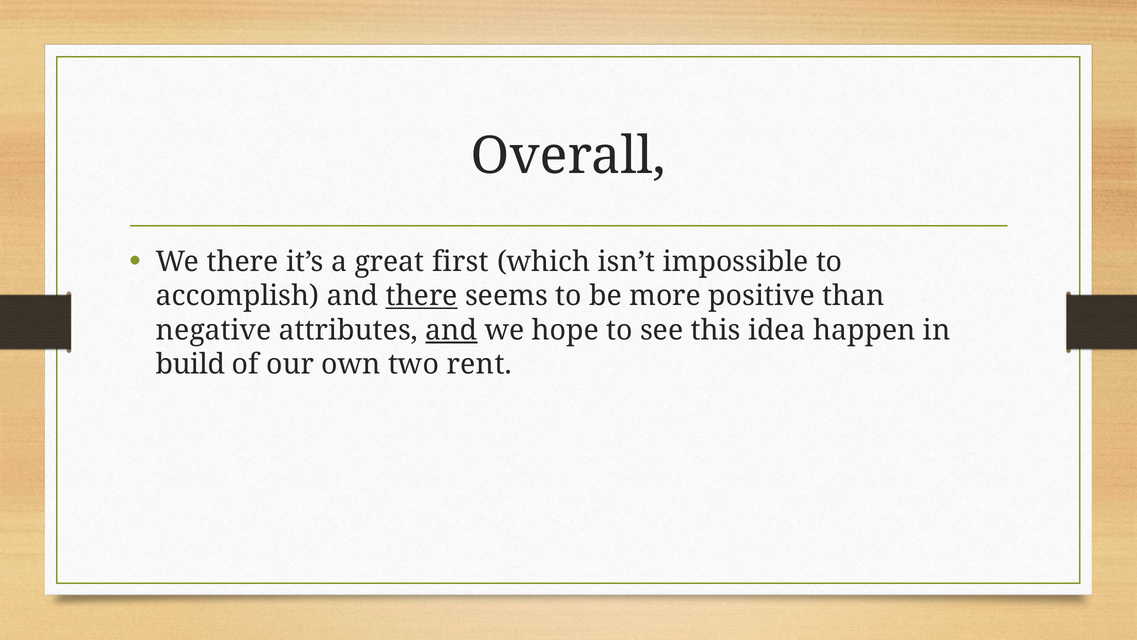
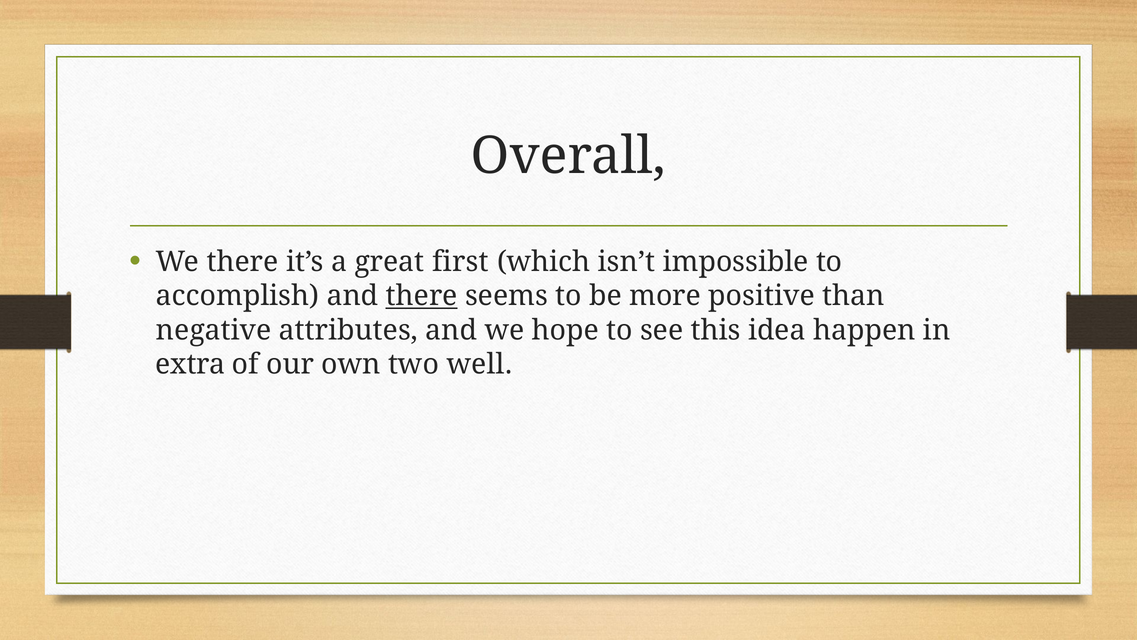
and underline: present -> none (451, 330)
build: build -> extra (190, 364)
rent: rent -> well (479, 364)
